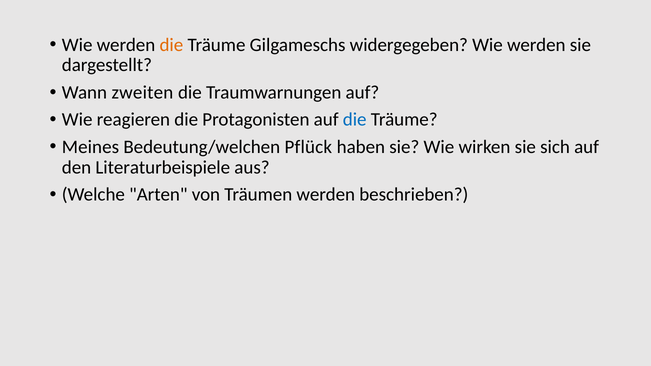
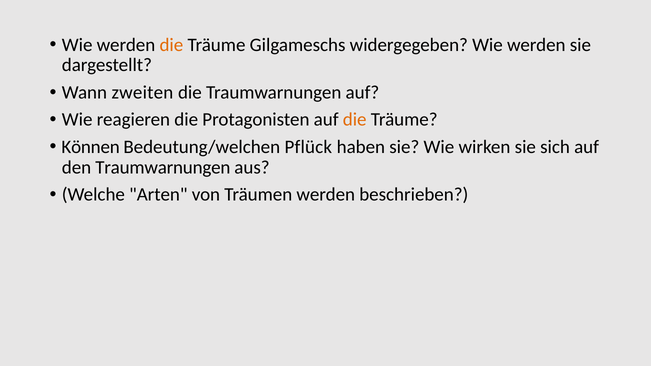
die colour: blue -> orange (355, 120)
Meines: Meines -> Können (91, 147)
den Literaturbeispiele: Literaturbeispiele -> Traumwarnungen (163, 168)
